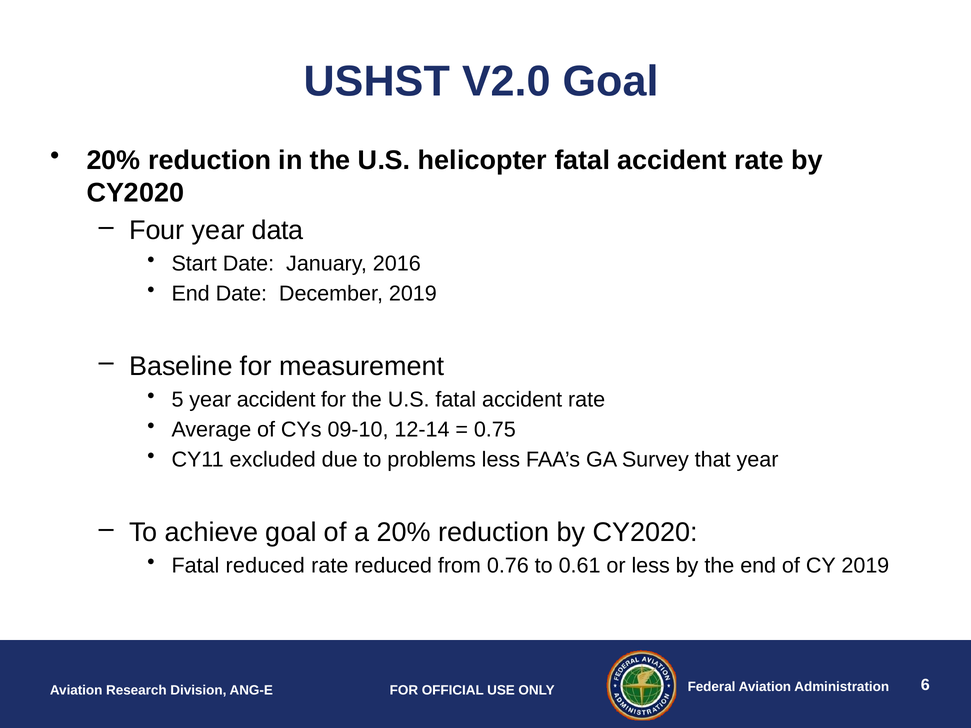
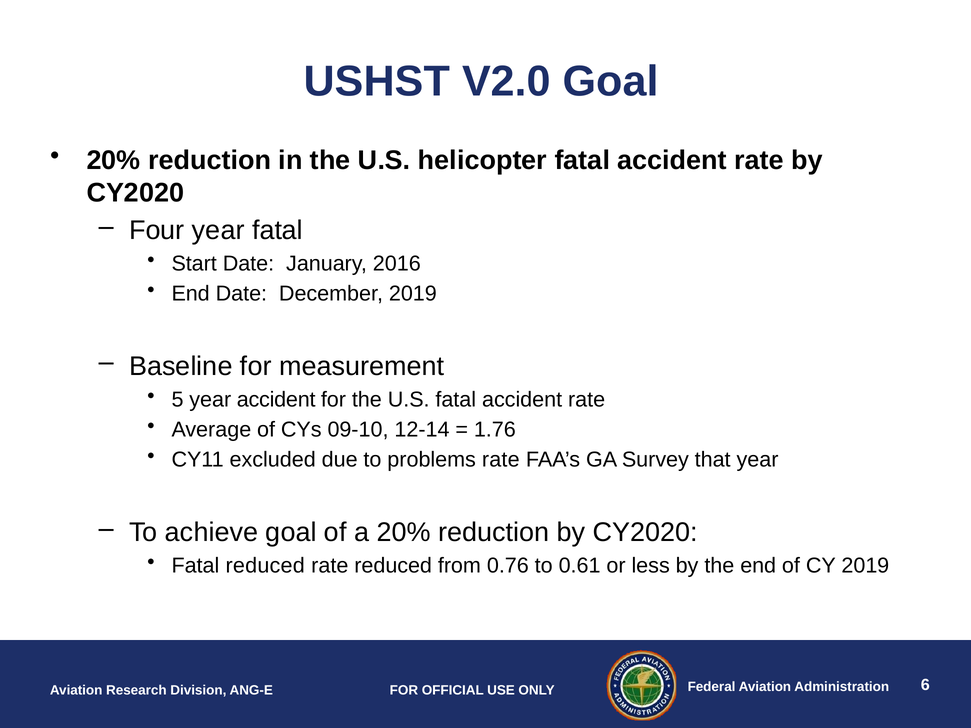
year data: data -> fatal (278, 231)
0.75: 0.75 -> 1.76 (495, 430)
problems less: less -> rate (501, 460)
